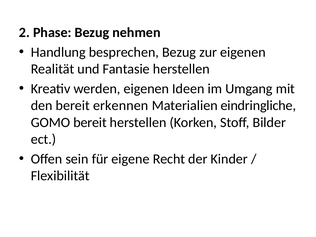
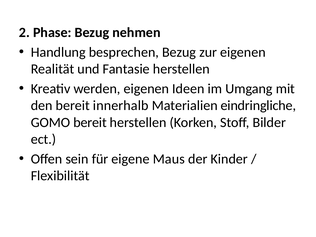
erkennen: erkennen -> innerhalb (121, 106)
Recht: Recht -> Maus (169, 159)
